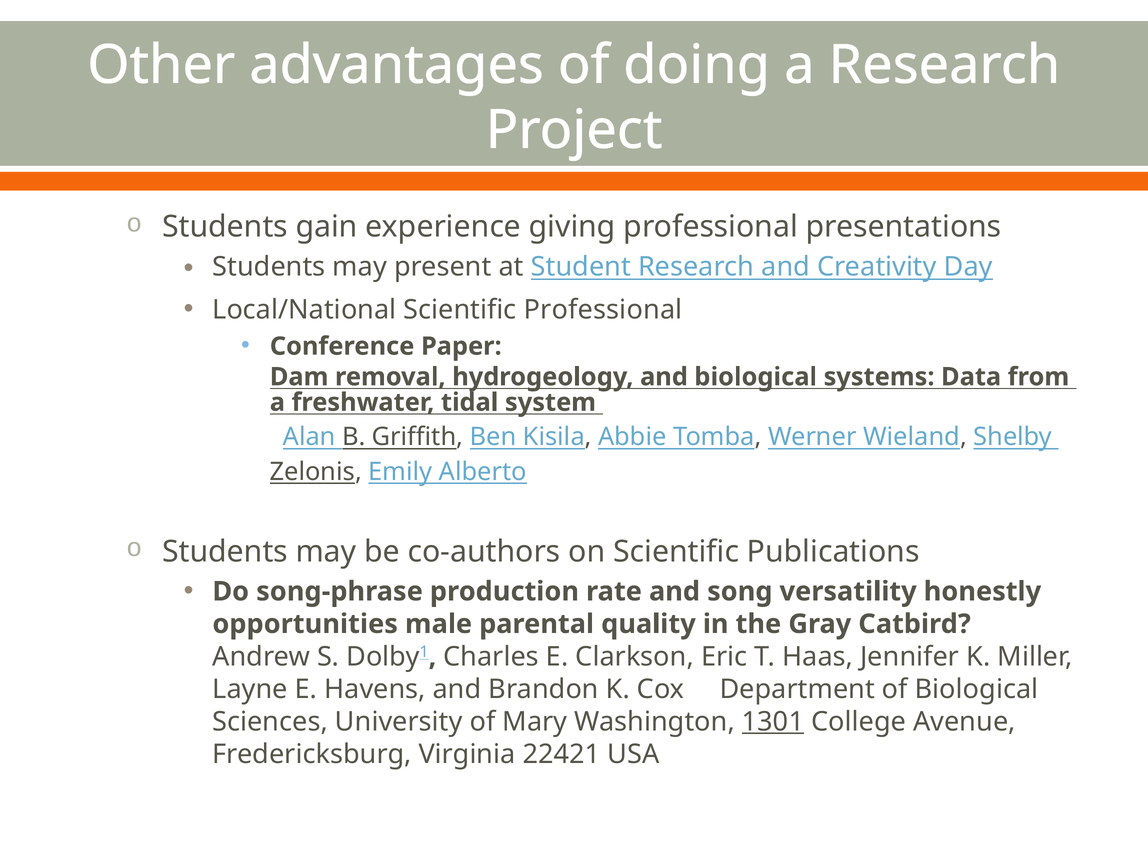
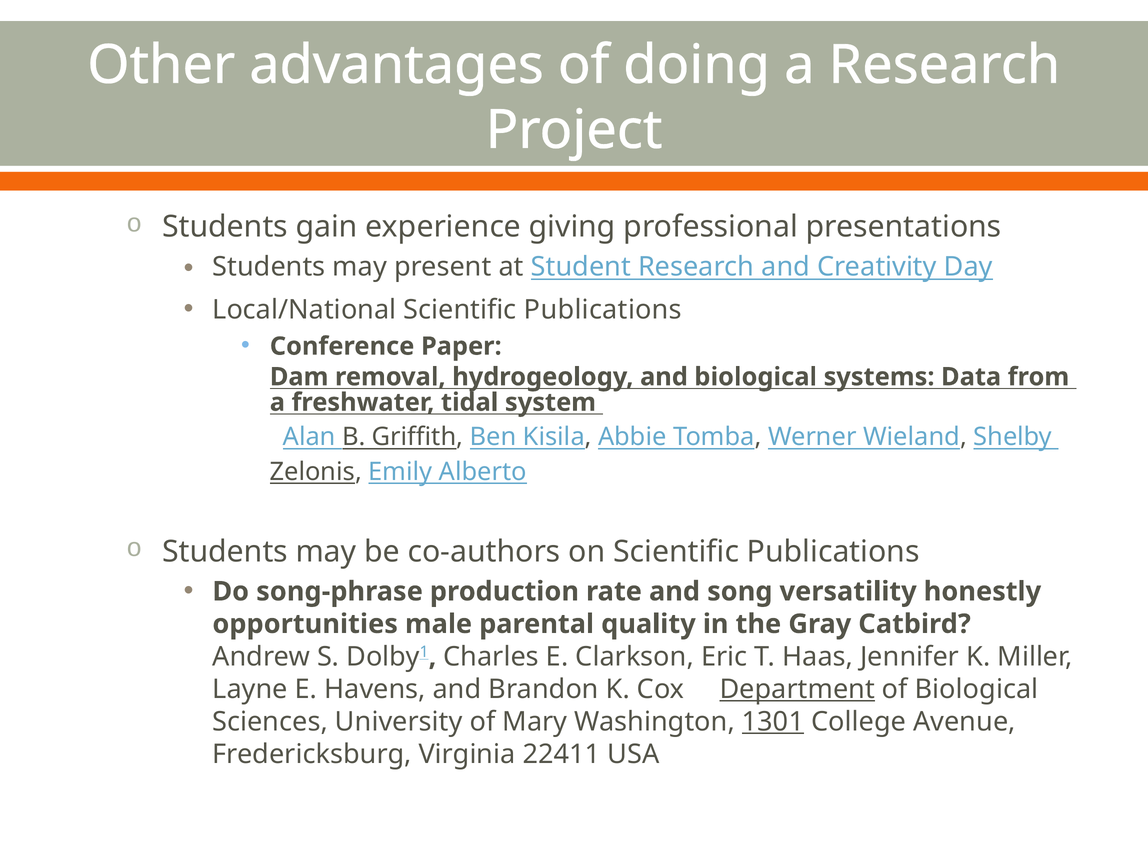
Local/National Scientific Professional: Professional -> Publications (603, 310)
Department underline: none -> present (797, 689)
22421: 22421 -> 22411 (561, 754)
